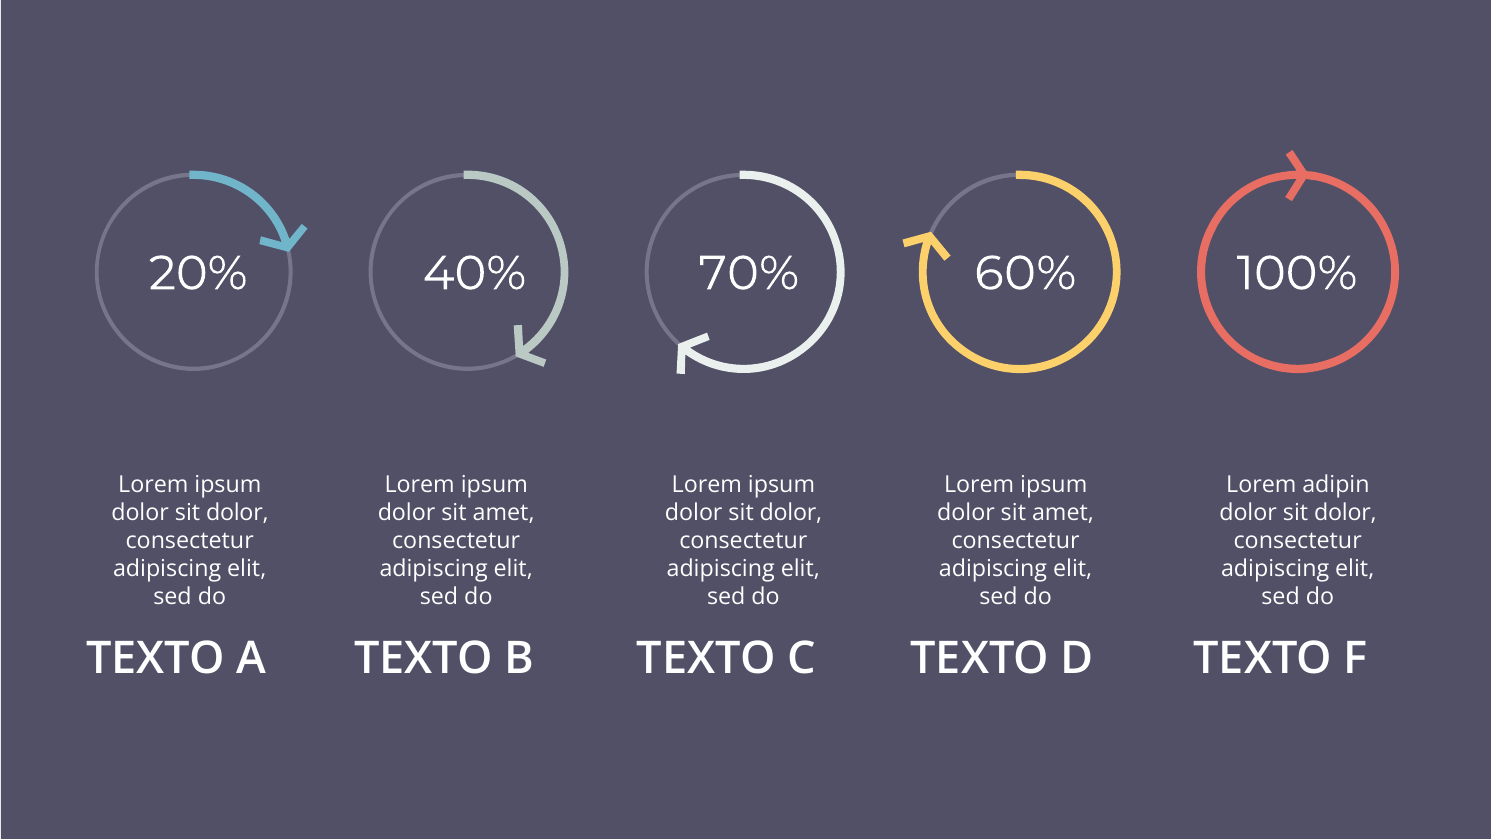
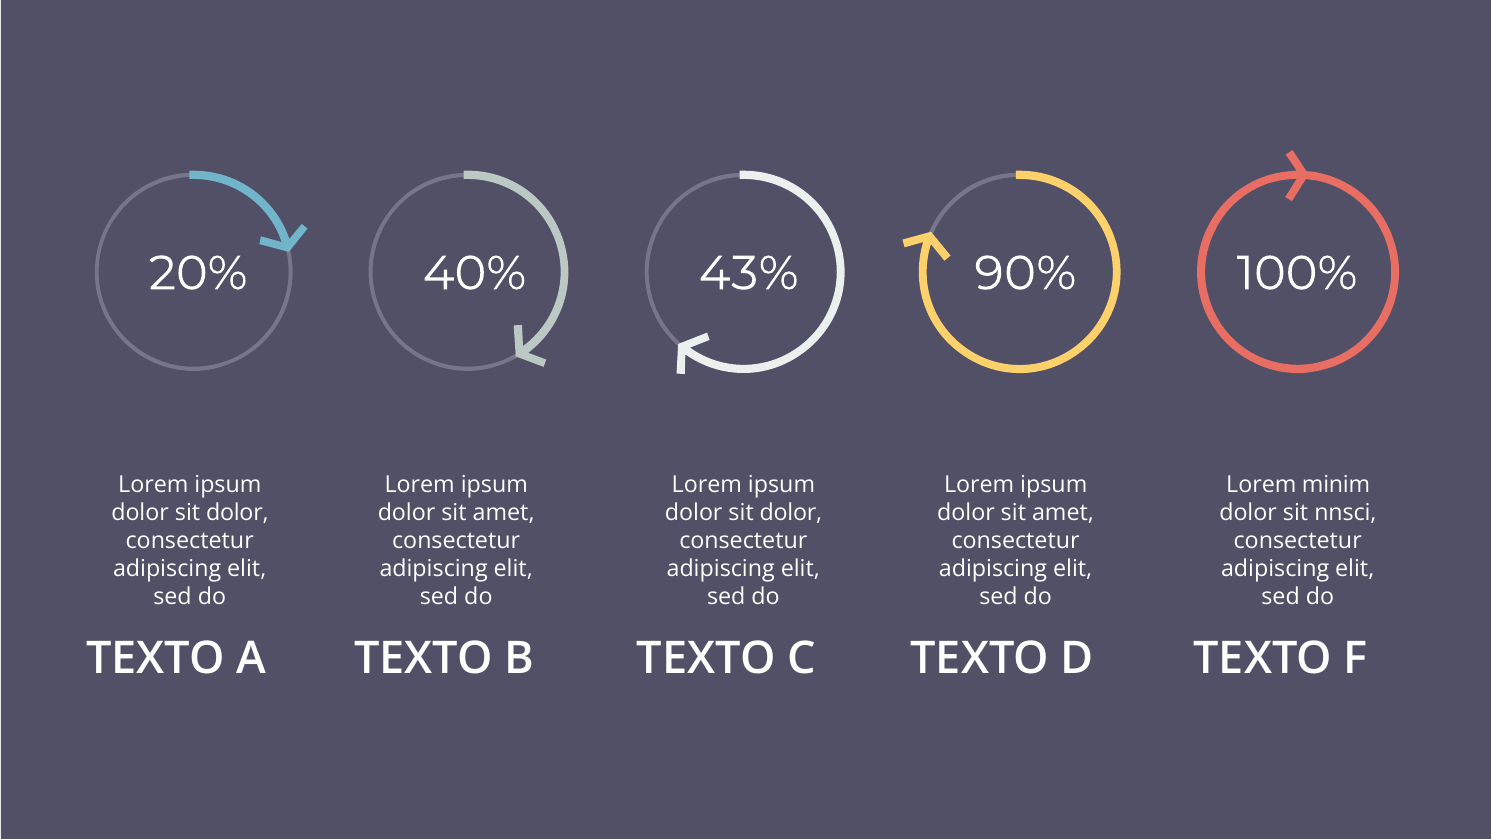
70%: 70% -> 43% (749, 273)
60%: 60% -> 90% (1025, 273)
adipin: adipin -> minim (1336, 485)
dolor: dolor -> nnsci (1345, 513)
